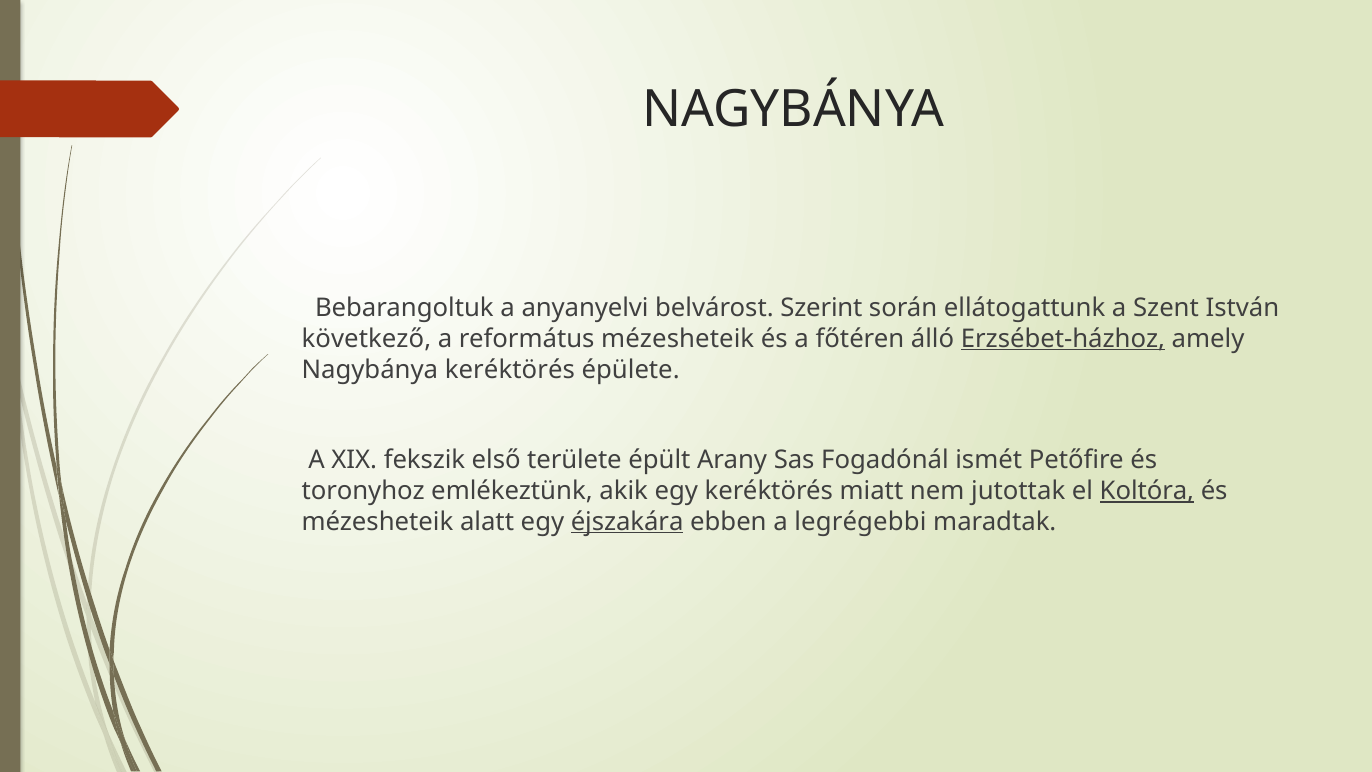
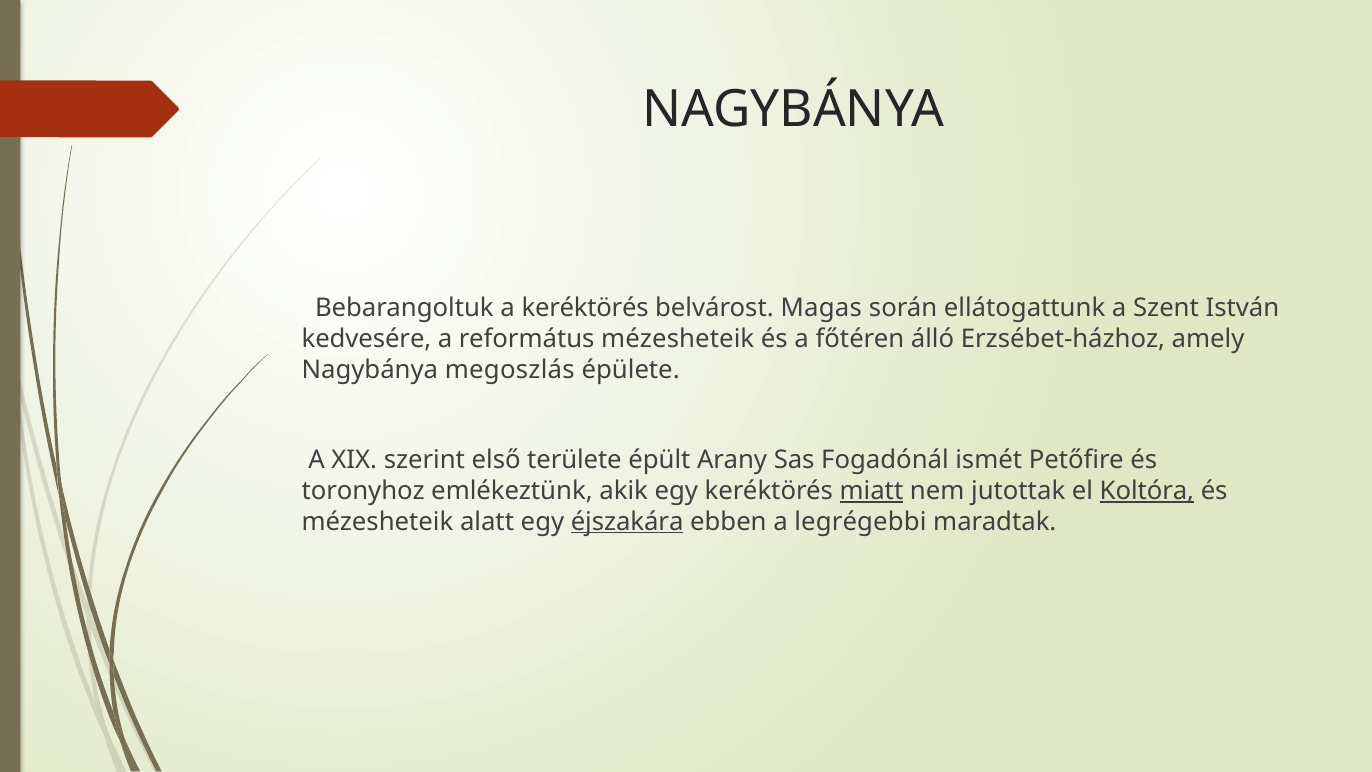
a anyanyelvi: anyanyelvi -> keréktörés (585, 308)
Szerint: Szerint -> Magas (821, 308)
következő: következő -> kedvesére (366, 339)
Erzsébet-házhoz underline: present -> none (1063, 339)
Nagybánya keréktörés: keréktörés -> megoszlás (510, 369)
fekszik: fekszik -> szerint (424, 460)
miatt underline: none -> present (871, 491)
